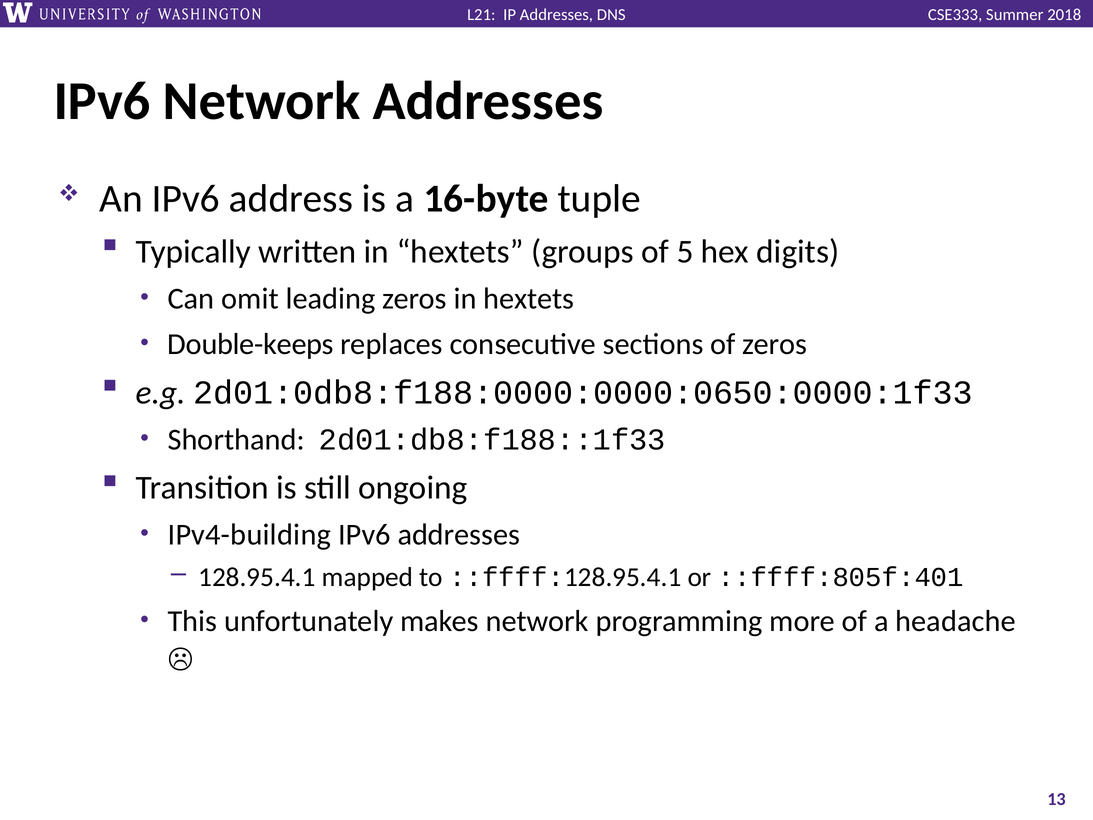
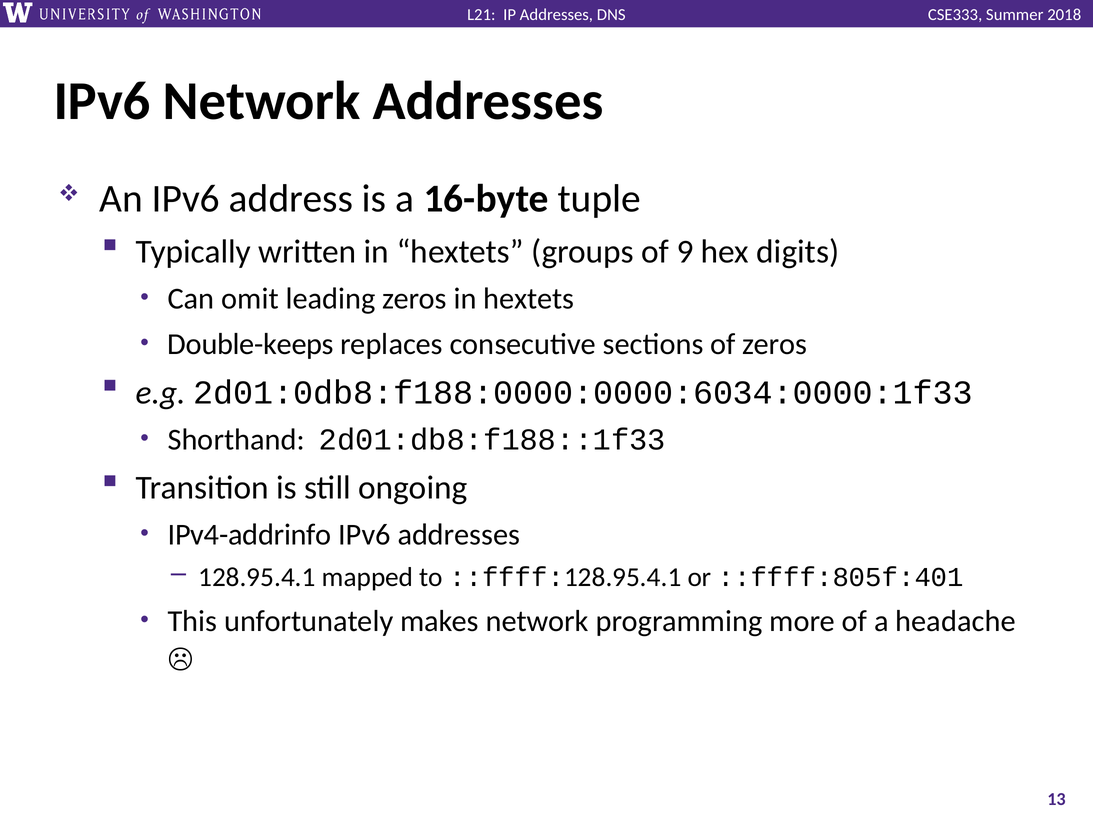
5: 5 -> 9 (685, 252)
2d01:0db8:f188:0000:0000:0650:0000:1f33: 2d01:0db8:f188:0000:0000:0650:0000:1f33 -> 2d01:0db8:f188:0000:0000:6034:0000:1f33 (583, 392)
IPv4-building: IPv4-building -> IPv4-addrinfo (250, 535)
